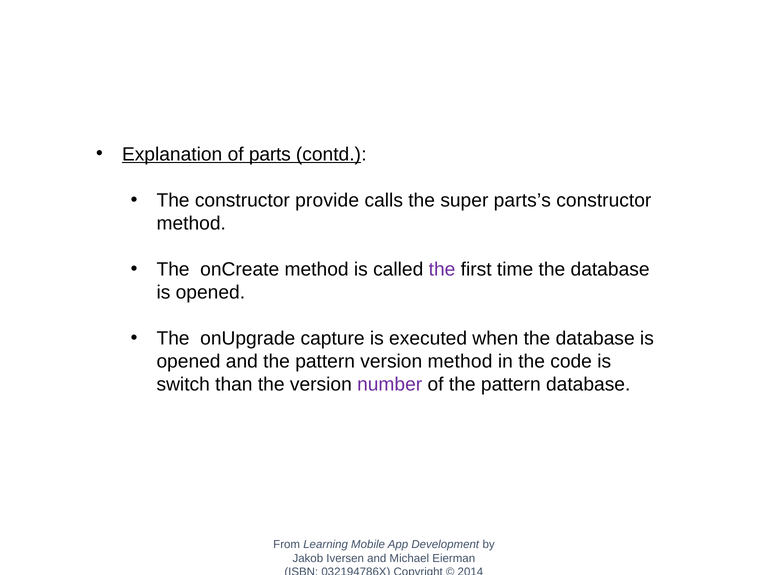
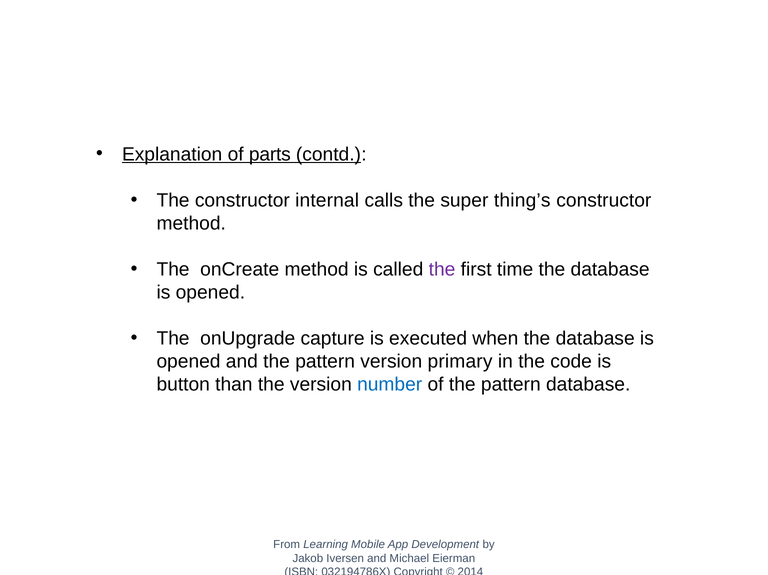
provide: provide -> internal (327, 200)
parts’s: parts’s -> thing’s (522, 200)
version method: method -> primary (460, 362)
switch: switch -> button (183, 385)
number colour: purple -> blue (390, 385)
